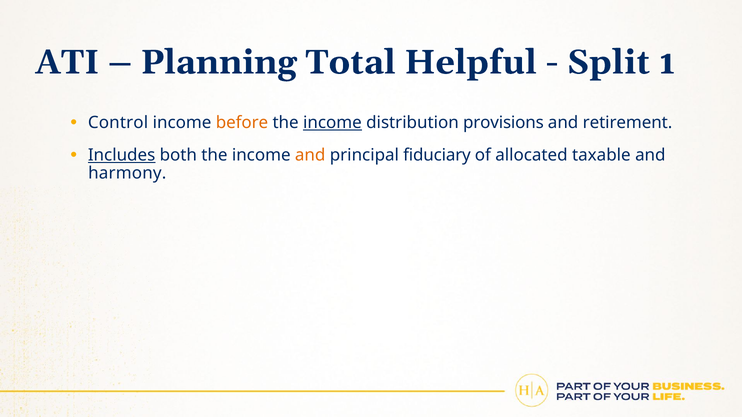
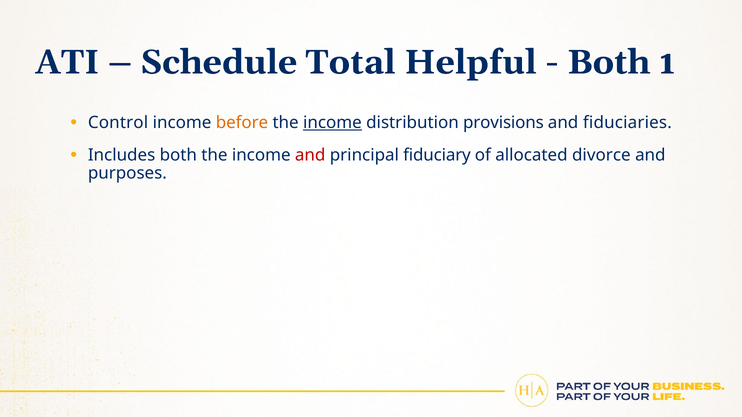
Planning: Planning -> Schedule (219, 62)
Split: Split -> Both (609, 62)
retirement: retirement -> fiduciaries (627, 123)
Includes underline: present -> none (122, 155)
and colour: orange -> red (310, 155)
taxable: taxable -> divorce (601, 155)
harmony: harmony -> purposes (127, 174)
